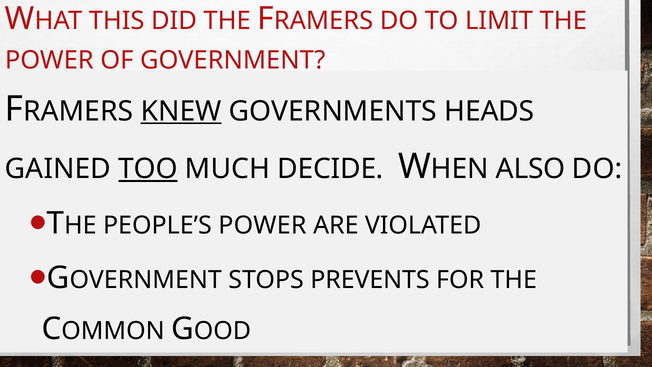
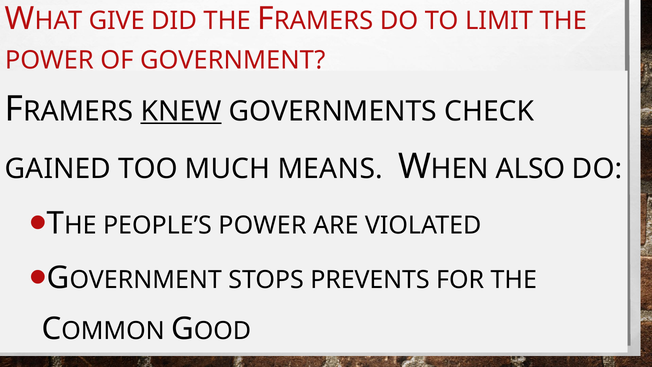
THIS: THIS -> GIVE (117, 21)
HEADS: HEADS -> CHECK (489, 111)
TOO underline: present -> none (148, 169)
DECIDE: DECIDE -> MEANS (330, 169)
